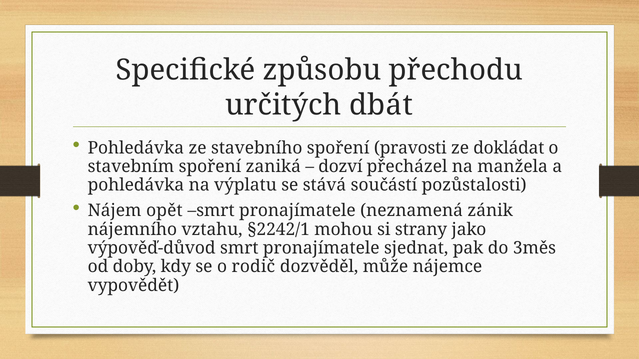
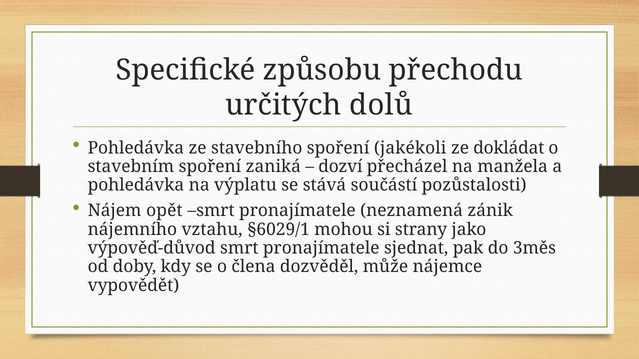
dbát: dbát -> dolů (381, 105)
pravosti: pravosti -> jakékoli (410, 148)
§2242/1: §2242/1 -> §6029/1 (278, 230)
rodič: rodič -> člena (253, 267)
